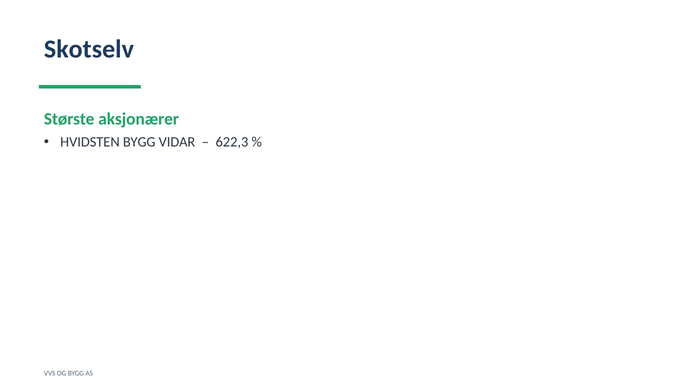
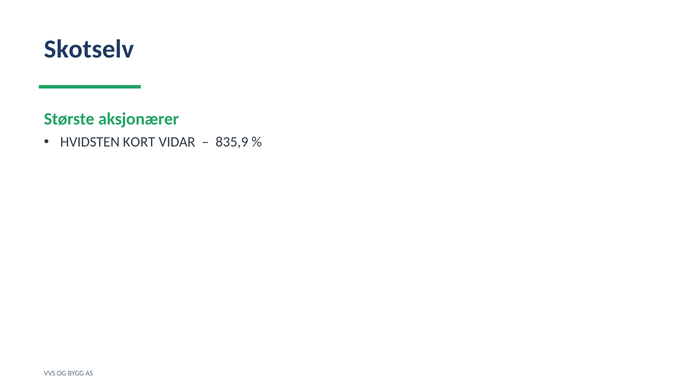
HVIDSTEN BYGG: BYGG -> KORT (139, 142)
622,3: 622,3 -> 835,9 (232, 142)
